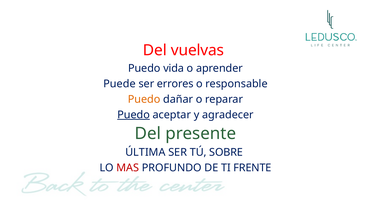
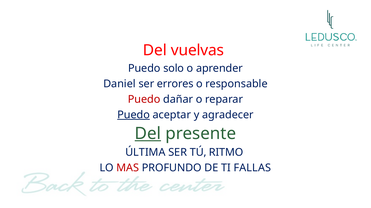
vida: vida -> solo (174, 68)
Puede: Puede -> Daniel (119, 84)
Puedo colour: orange -> red (144, 100)
Del underline: none -> present (148, 134)
SOBRE: SOBRE -> RITMO (226, 153)
FRENTE: FRENTE -> FALLAS (252, 168)
